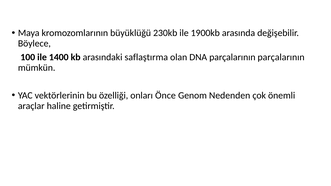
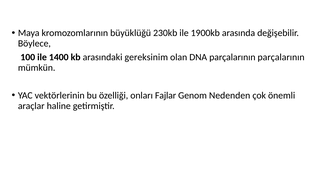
saflaştırma: saflaştırma -> gereksinim (146, 57)
Önce: Önce -> Fajlar (166, 96)
